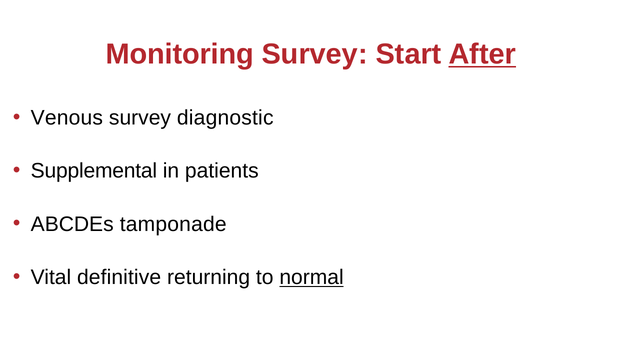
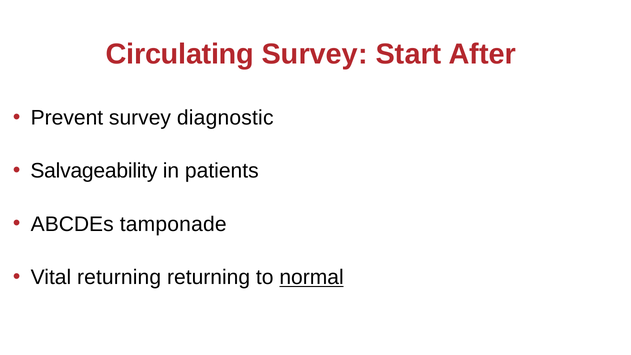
Monitoring: Monitoring -> Circulating (180, 54)
After underline: present -> none (482, 54)
Venous: Venous -> Prevent (67, 118)
Supplemental: Supplemental -> Salvageability (94, 171)
Vital definitive: definitive -> returning (119, 277)
